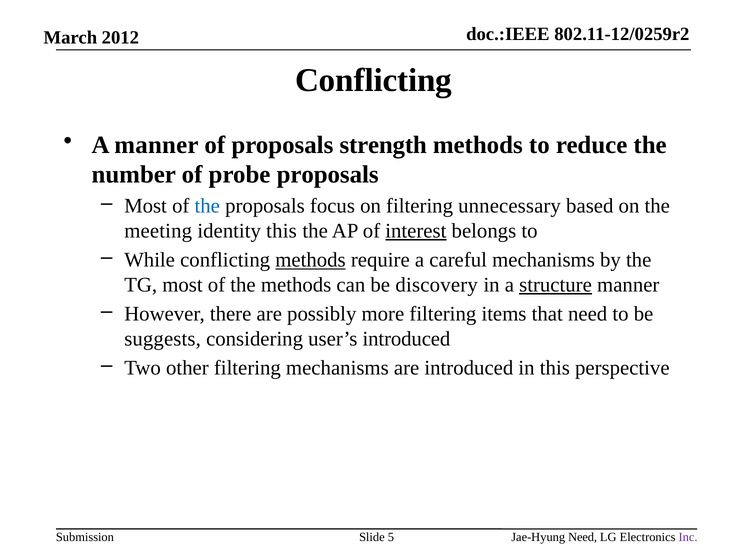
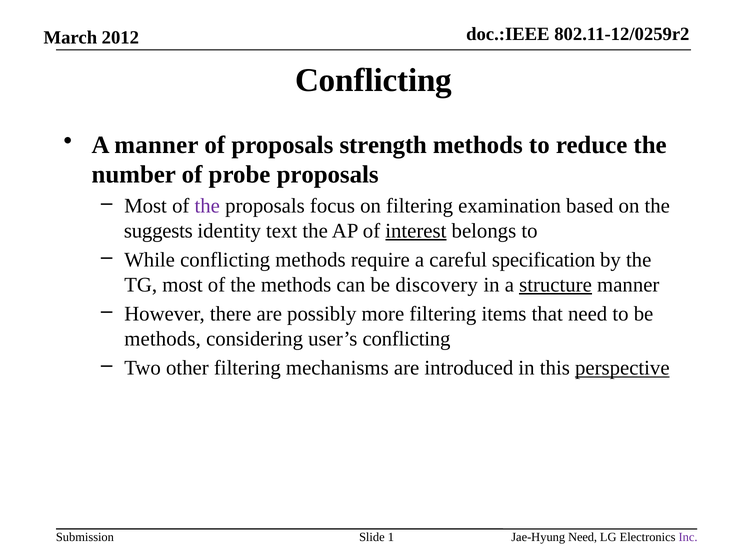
the colour: blue -> purple (207, 206)
unnecessary: unnecessary -> examination (510, 206)
meeting: meeting -> suggests (158, 231)
identity this: this -> text (282, 231)
methods underline: present -> none (310, 260)
careful mechanisms: mechanisms -> specification (544, 260)
suggests: suggests -> methods (163, 339)
user’s introduced: introduced -> conflicting (406, 339)
perspective underline: none -> present (622, 368)
5: 5 -> 1 (391, 537)
